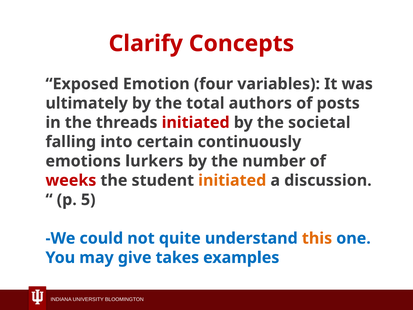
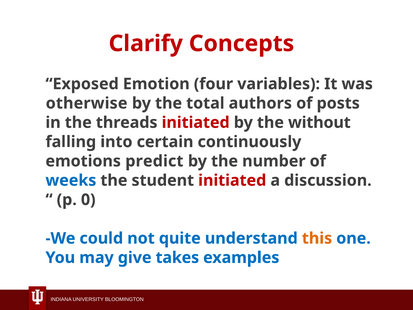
ultimately: ultimately -> otherwise (87, 103)
societal: societal -> without (319, 122)
lurkers: lurkers -> predict (154, 161)
weeks colour: red -> blue (71, 180)
initiated colour: orange -> red (232, 180)
5: 5 -> 0 (88, 200)
